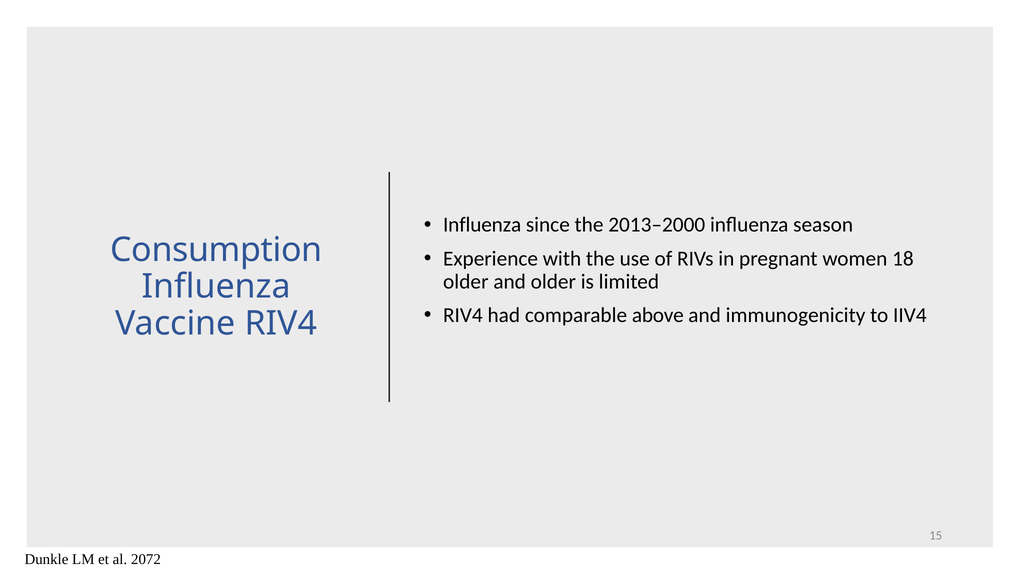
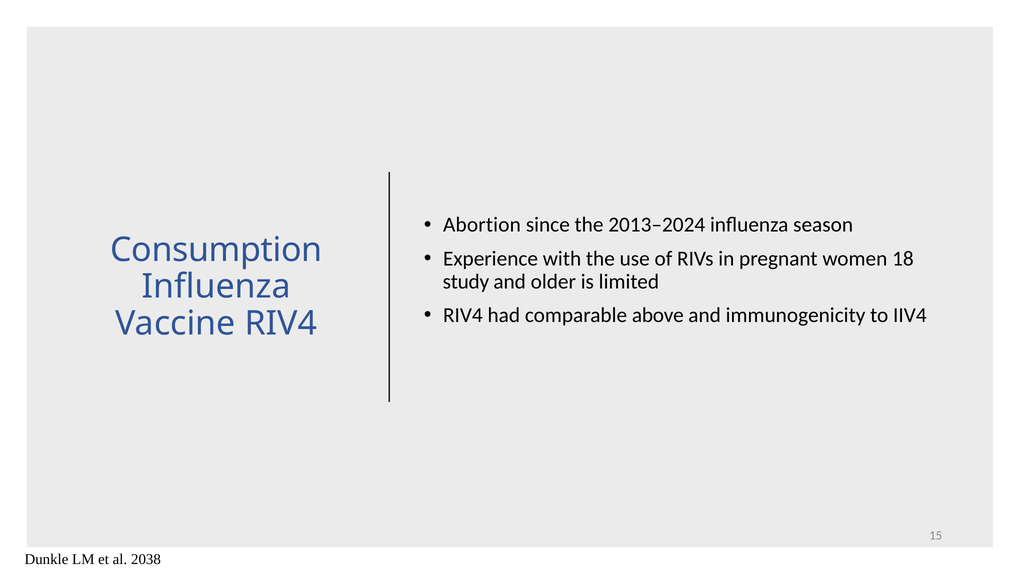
Influenza: Influenza -> Abortion (482, 225)
2013–2000: 2013–2000 -> 2013–2024 (657, 225)
older: older -> study (466, 281)
2072: 2072 -> 2038 (146, 559)
